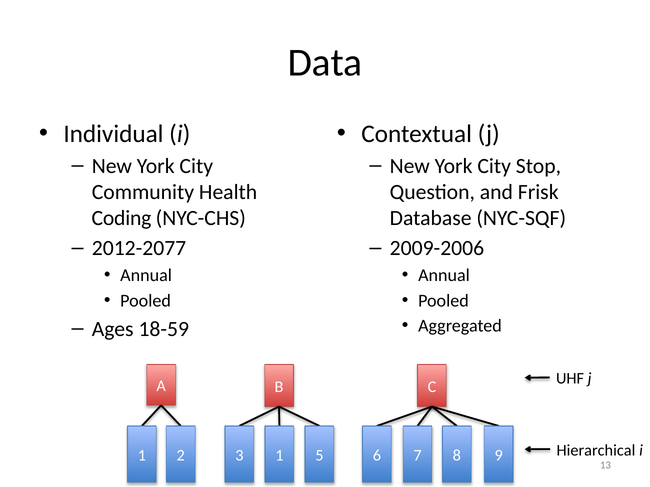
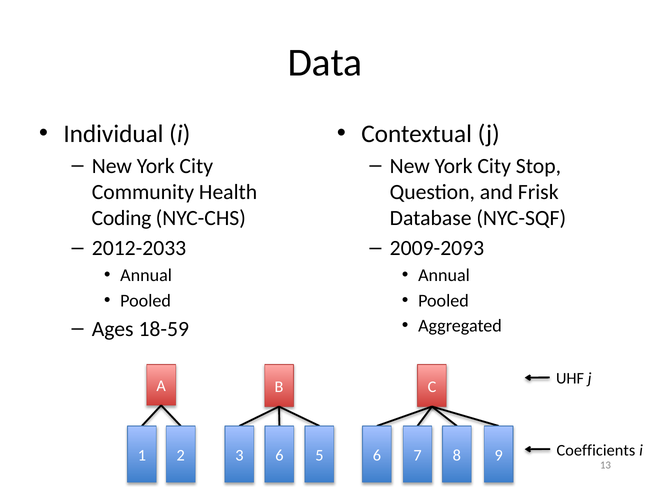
2012-2077: 2012-2077 -> 2012-2033 (139, 248)
2009-2006: 2009-2006 -> 2009-2093 (437, 248)
Hierarchical: Hierarchical -> Coefficients (596, 451)
2 1: 1 -> 6 (279, 456)
